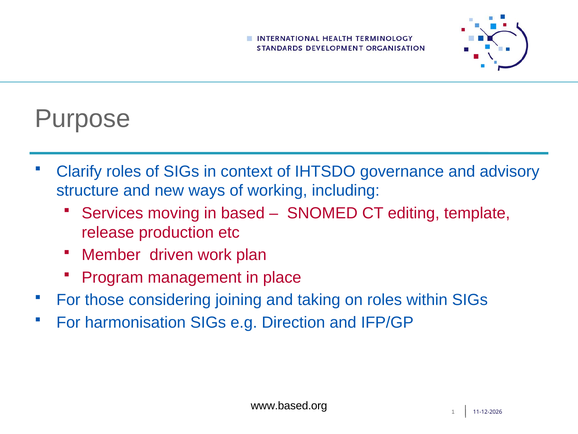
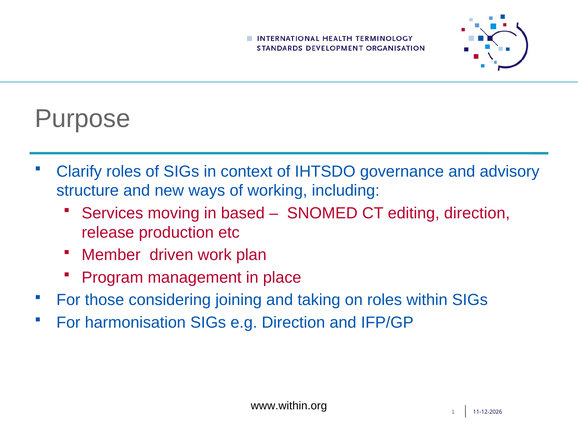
editing template: template -> direction (477, 213)
www.based.org: www.based.org -> www.within.org (289, 405)
